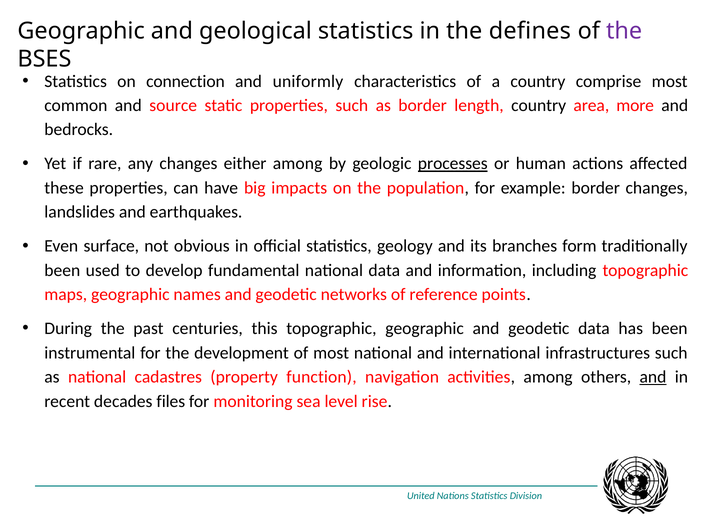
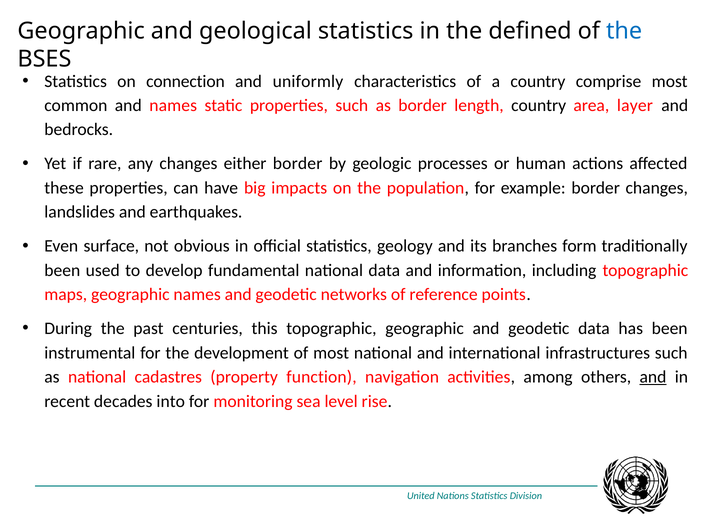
defines: defines -> defined (530, 31)
the colour: purple -> blue (624, 31)
and source: source -> names (173, 106)
more: more -> layer (635, 106)
either among: among -> border (298, 164)
processes underline: present -> none (453, 164)
files: files -> into (171, 402)
